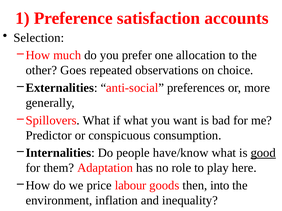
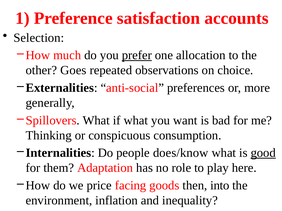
prefer underline: none -> present (137, 55)
Predictor: Predictor -> Thinking (49, 136)
have/know: have/know -> does/know (181, 153)
labour: labour -> facing (131, 186)
